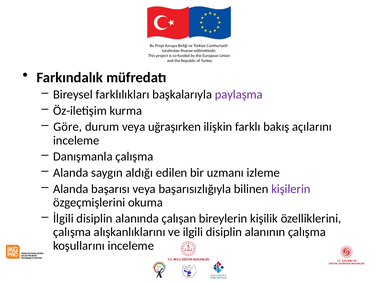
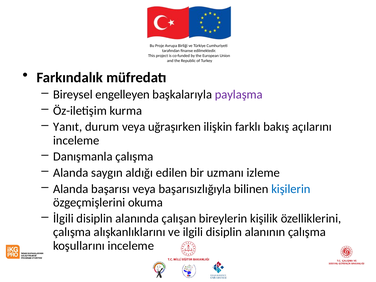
farklılıkları: farklılıkları -> engelleyen (123, 95)
Göre: Göre -> Yanıt (68, 127)
kişilerin colour: purple -> blue (291, 189)
